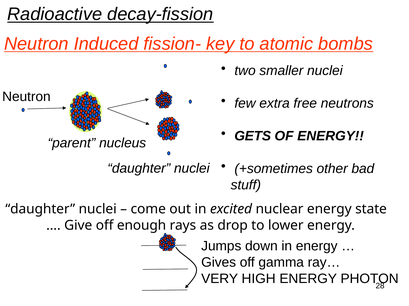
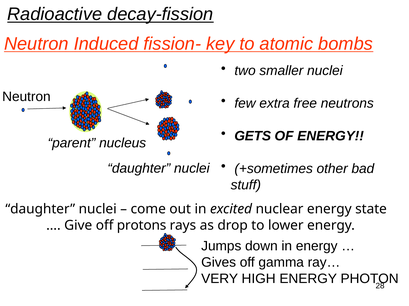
enough: enough -> protons (142, 226)
